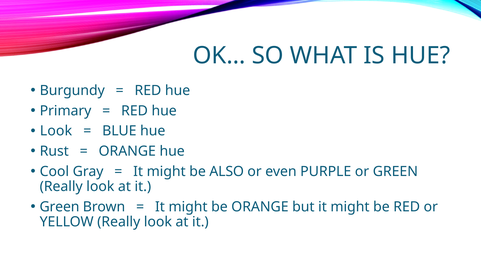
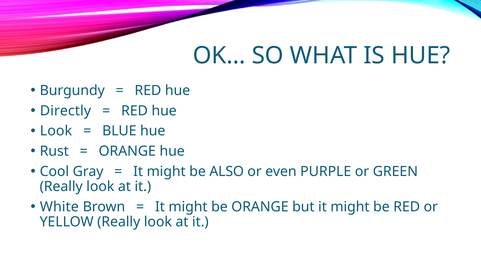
Primary: Primary -> Directly (65, 111)
Green: Green -> White (59, 206)
